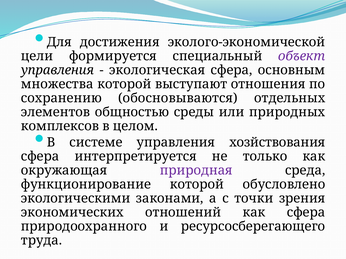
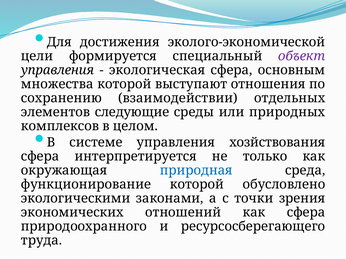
обосновываются: обосновываются -> взаимодействии (178, 98)
общностью: общностью -> следующие (132, 112)
природная colour: purple -> blue (196, 171)
